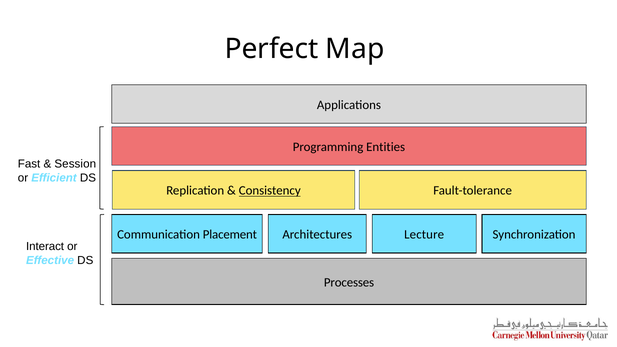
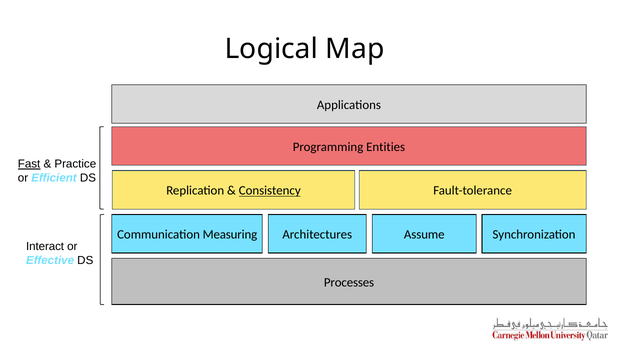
Perfect: Perfect -> Logical (271, 49)
Fast underline: none -> present (29, 164)
Session: Session -> Practice (75, 164)
Placement: Placement -> Measuring (230, 235)
Lecture: Lecture -> Assume (424, 235)
